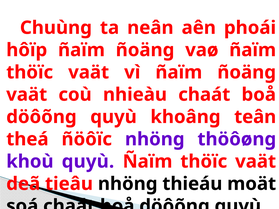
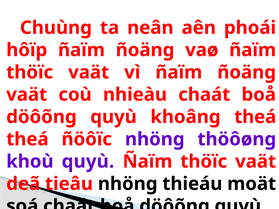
khoâng teân: teân -> theá (255, 117)
